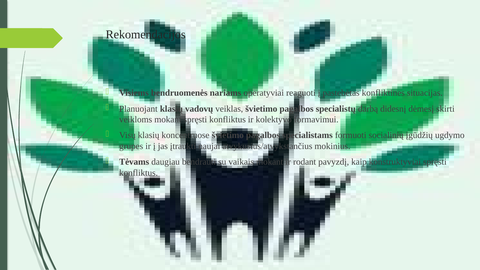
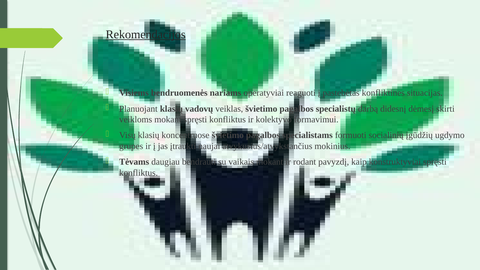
Rekomendacijos underline: none -> present (146, 34)
